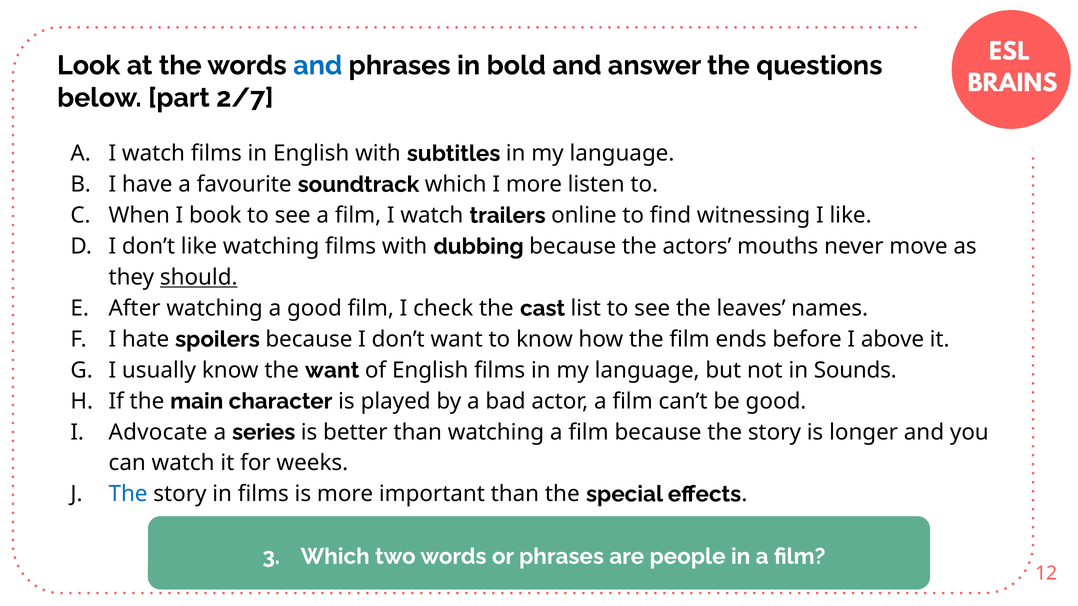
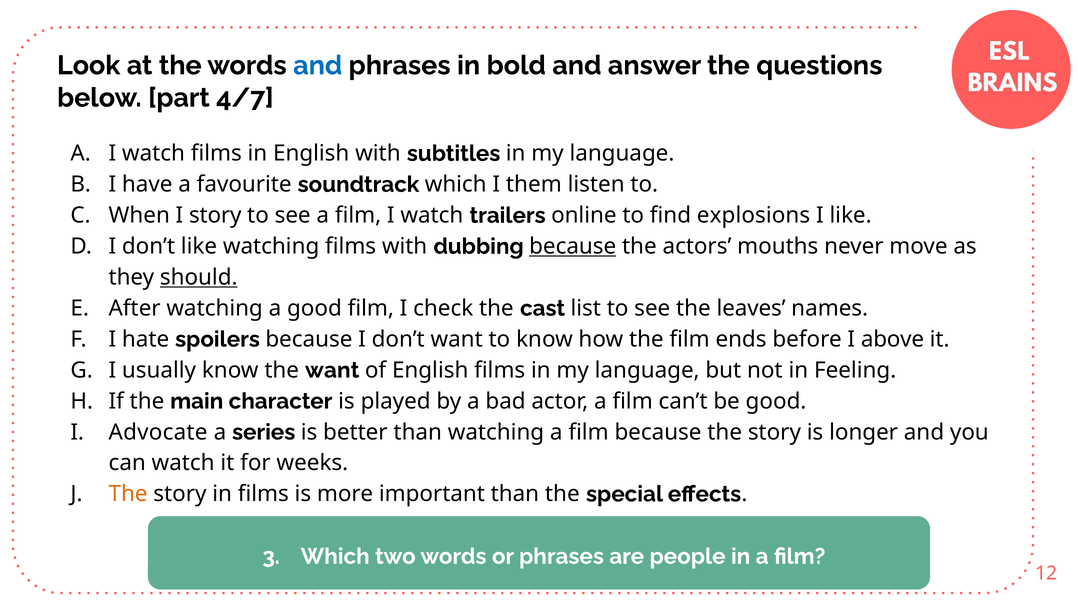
2/7: 2/7 -> 4/7 (245, 98)
I more: more -> them (534, 185)
I book: book -> story (215, 216)
witnessing: witnessing -> explosions (754, 216)
because underline: none -> present (573, 247)
Sounds: Sounds -> Feeling (855, 370)
The colour: blue -> orange (128, 494)
